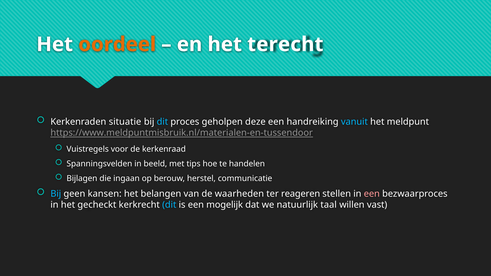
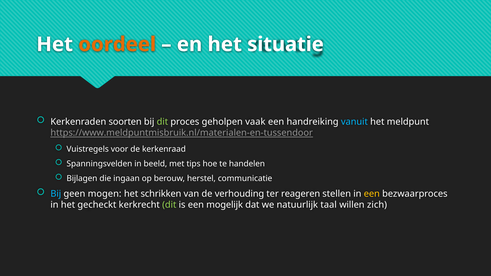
terecht: terecht -> situatie (286, 44)
situatie: situatie -> soorten (125, 122)
dit colour: light blue -> light green (162, 122)
deze: deze -> vaak (255, 122)
kansen: kansen -> mogen (105, 194)
belangen: belangen -> schrikken (161, 194)
waarheden: waarheden -> verhouding (239, 194)
een colour: pink -> yellow (372, 194)
dit colour: light blue -> light green (169, 205)
vast: vast -> zich (377, 205)
